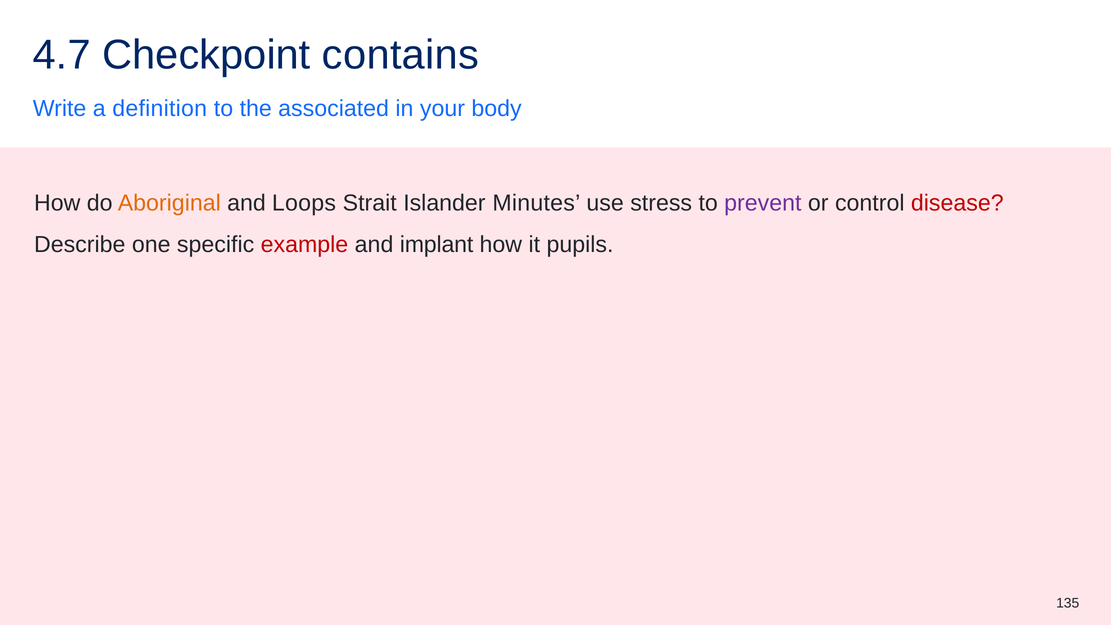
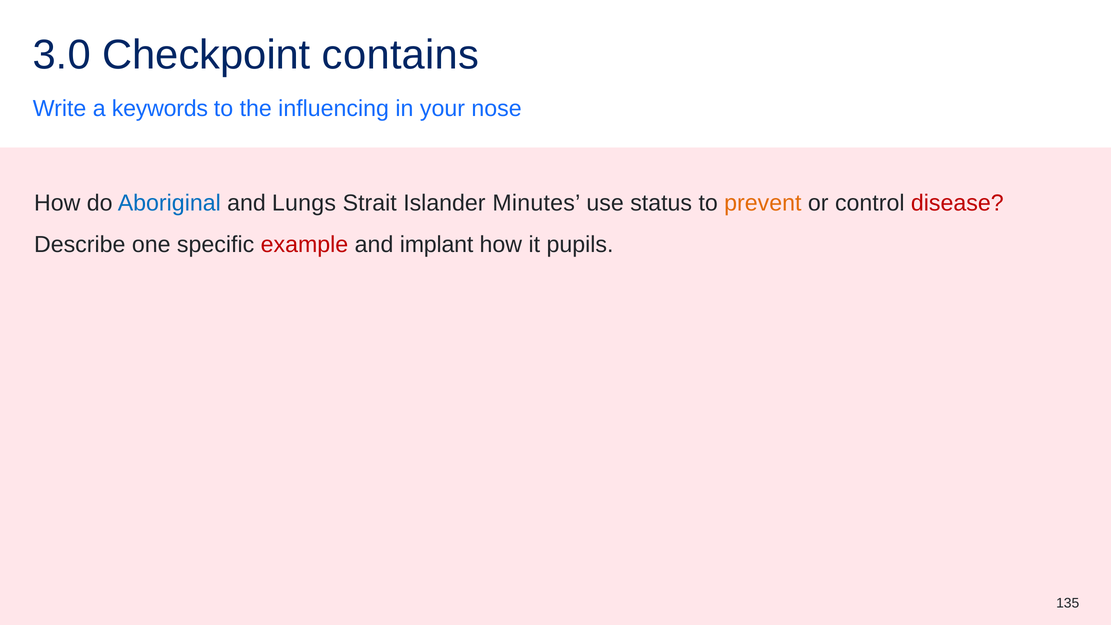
4.7: 4.7 -> 3.0 (62, 55)
definition: definition -> keywords (160, 109)
associated: associated -> influencing (334, 109)
body: body -> nose (497, 109)
Aboriginal colour: orange -> blue (169, 203)
Loops: Loops -> Lungs (304, 203)
stress: stress -> status (661, 203)
prevent colour: purple -> orange (763, 203)
